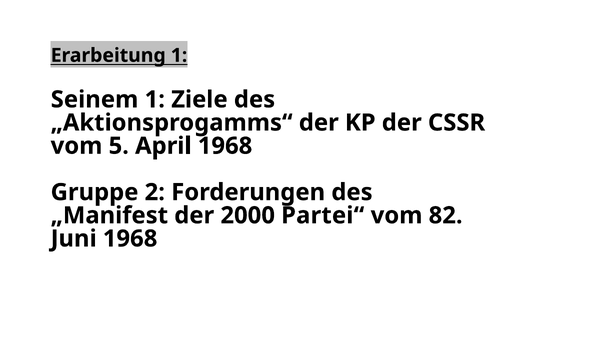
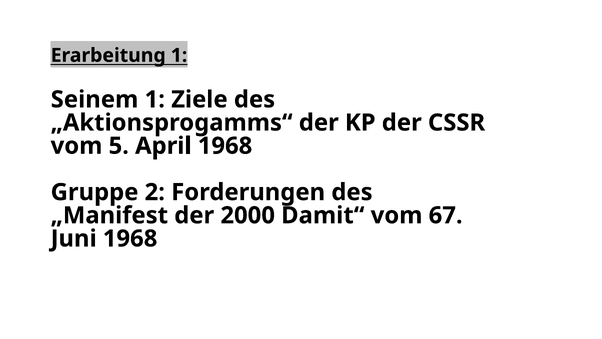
Partei“: Partei“ -> Damit“ (323, 215)
82: 82 -> 67 (446, 215)
